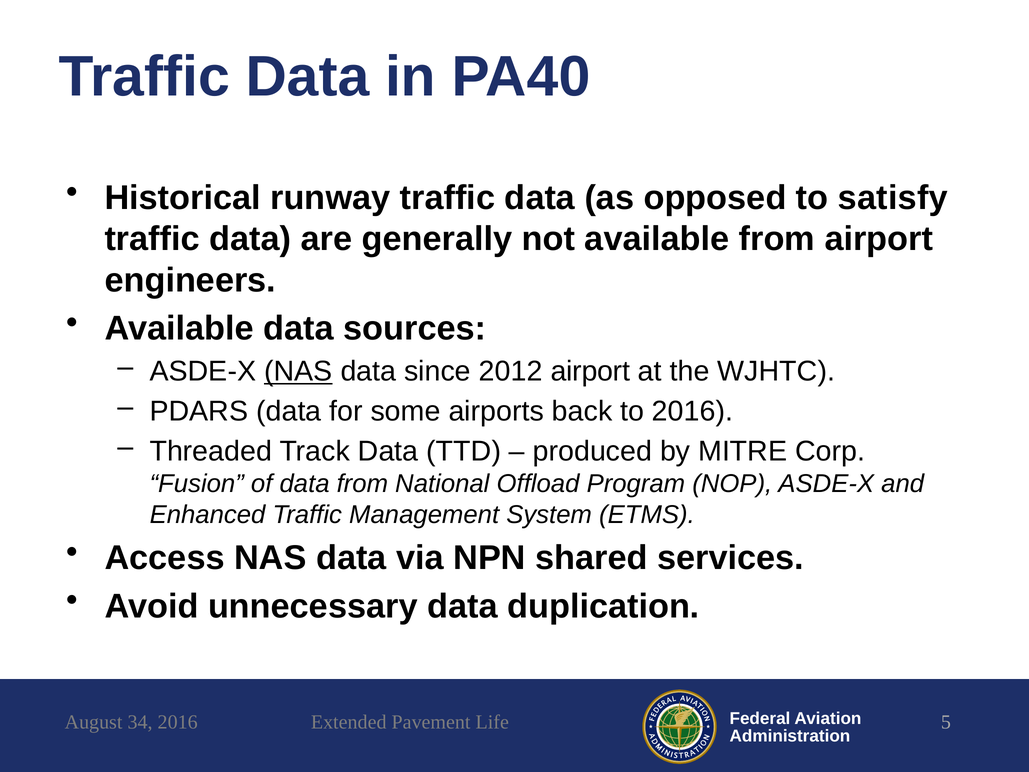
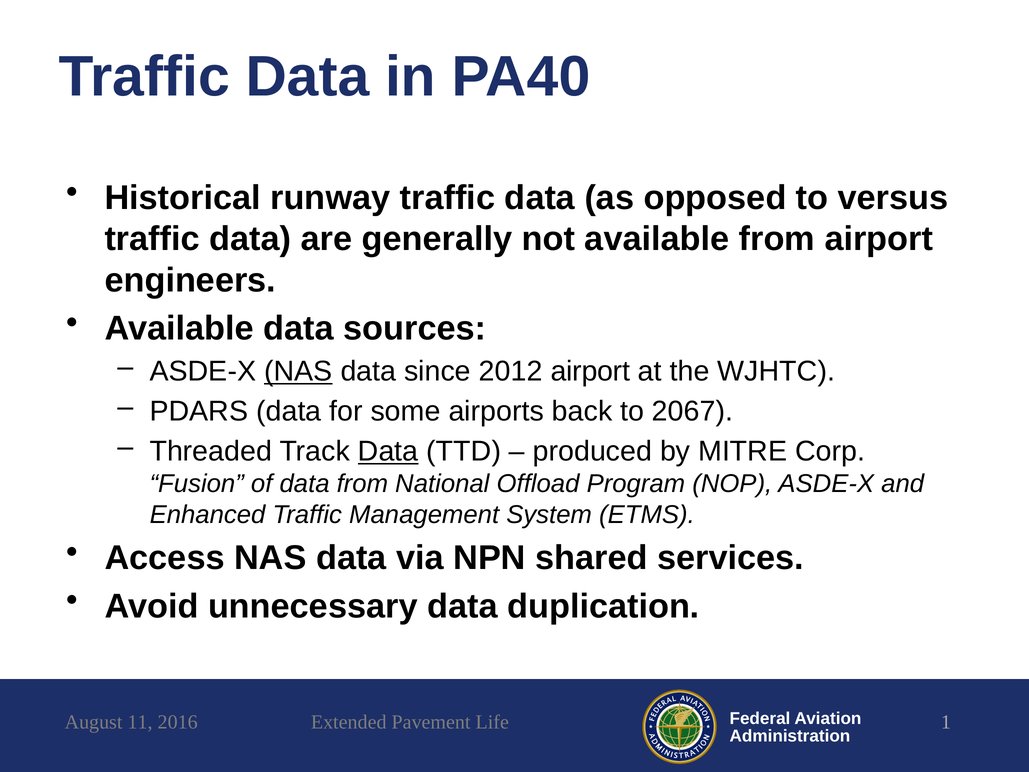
satisfy: satisfy -> versus (893, 198)
to 2016: 2016 -> 2067 (693, 411)
Data underline: none -> present (388, 451)
34: 34 -> 11 (140, 722)
5: 5 -> 1 (946, 722)
